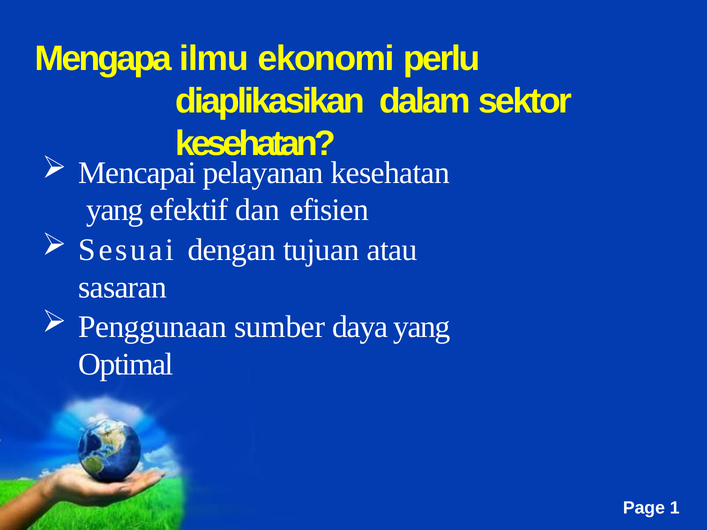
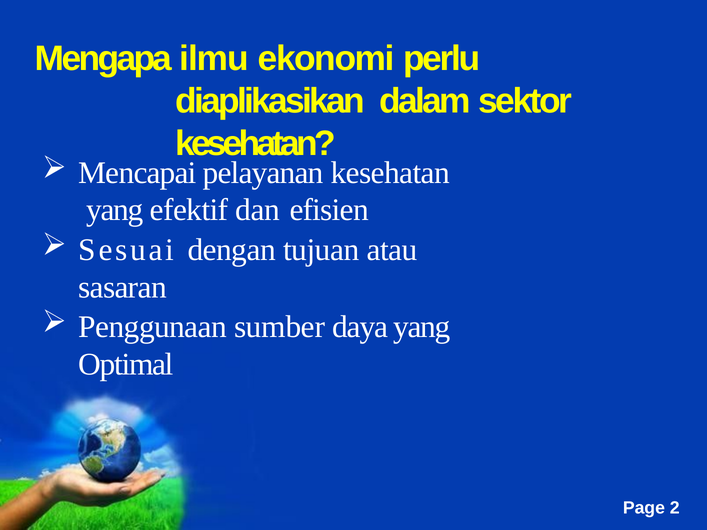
1: 1 -> 2 (675, 508)
